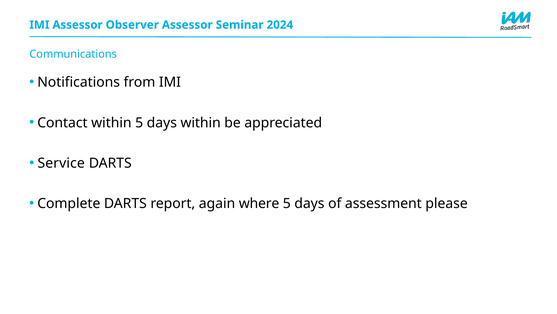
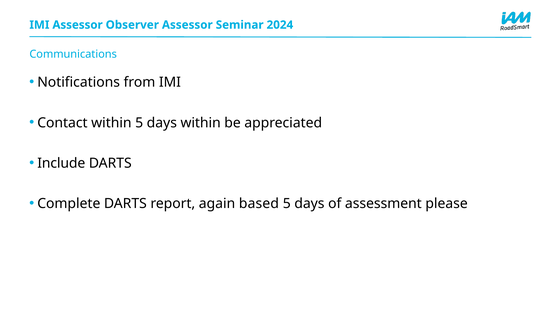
Service: Service -> Include (61, 163)
where: where -> based (259, 203)
